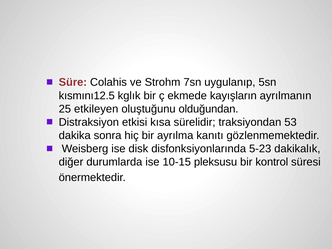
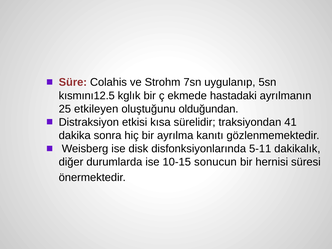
kayışların: kayışların -> hastadaki (233, 96)
53: 53 -> 41 (291, 122)
5-23: 5-23 -> 5-11 (260, 149)
pleksusu: pleksusu -> sonucun (215, 162)
kontrol: kontrol -> hernisi (272, 162)
